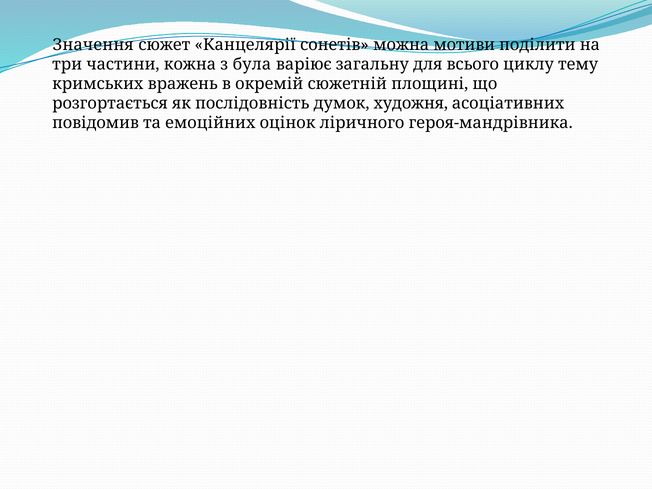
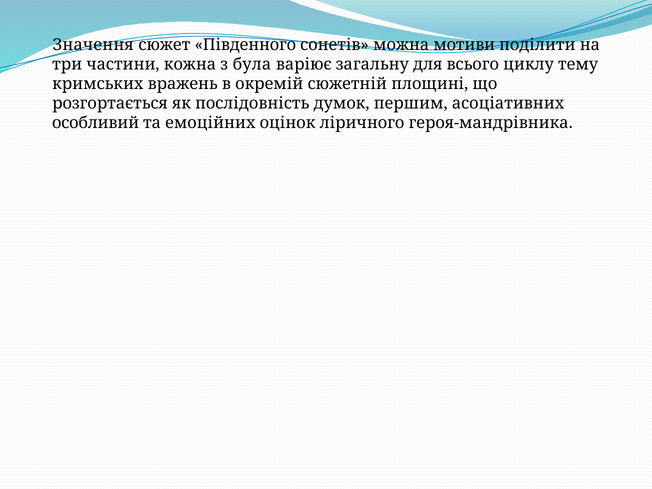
Канцелярії: Канцелярії -> Південного (245, 45)
художня: художня -> першим (411, 103)
повідомив: повідомив -> особливий (96, 123)
